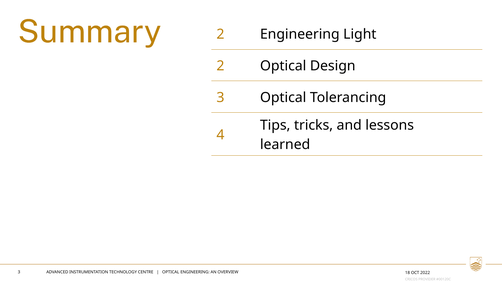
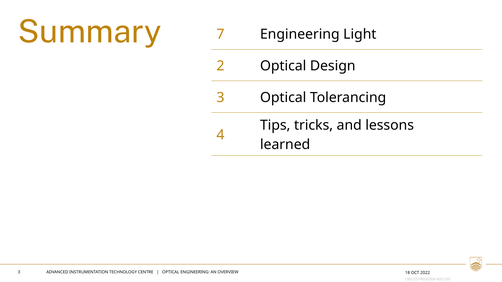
Summary 2: 2 -> 7 (220, 34)
